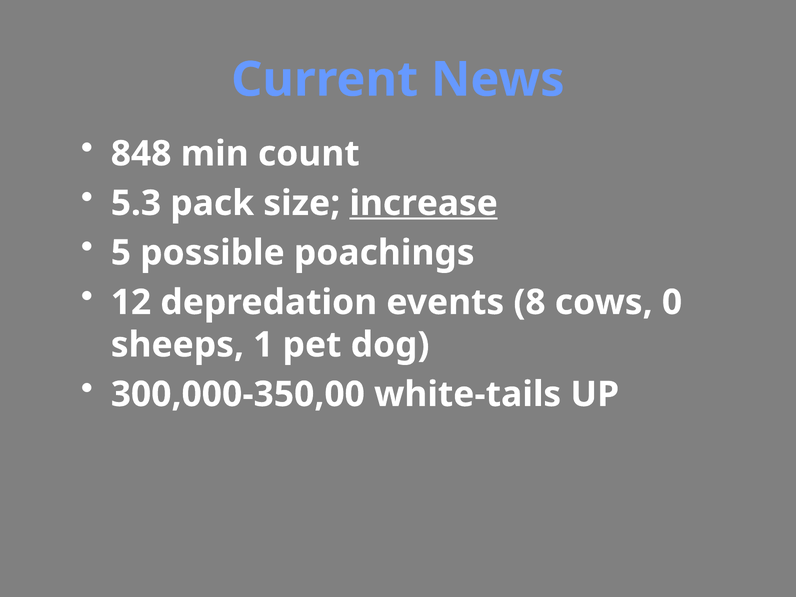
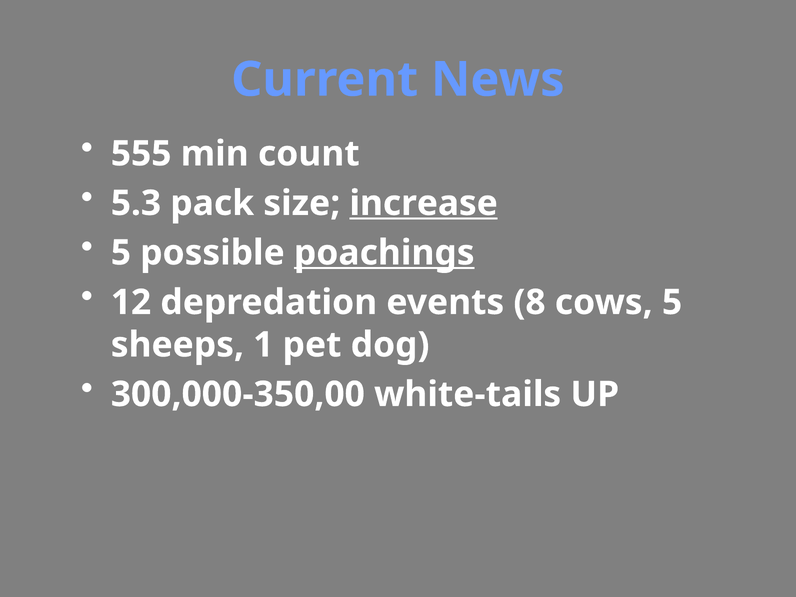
848: 848 -> 555 (141, 154)
poachings underline: none -> present (384, 253)
cows 0: 0 -> 5 (672, 302)
